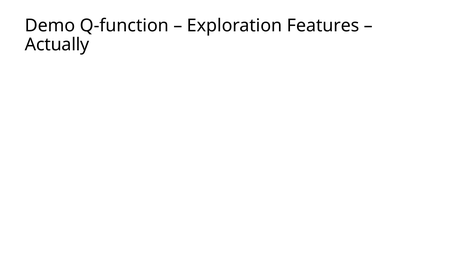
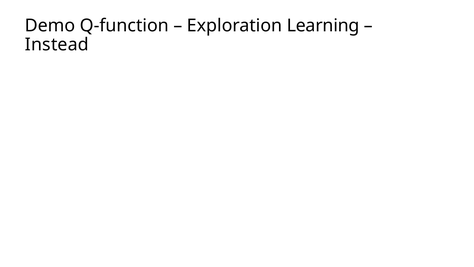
Features: Features -> Learning (323, 26)
Actually: Actually -> Instead (57, 45)
